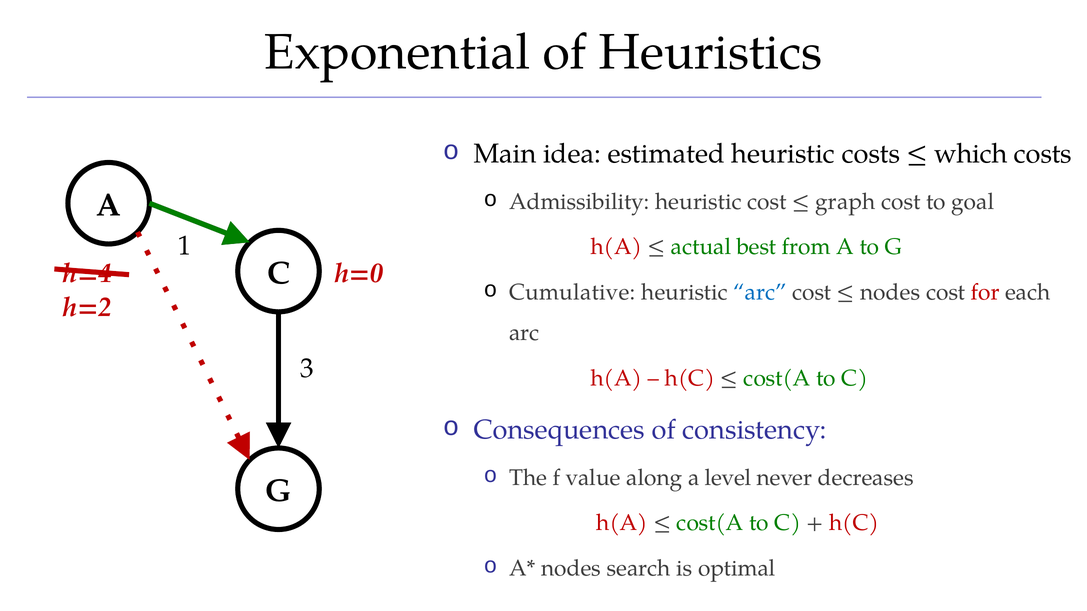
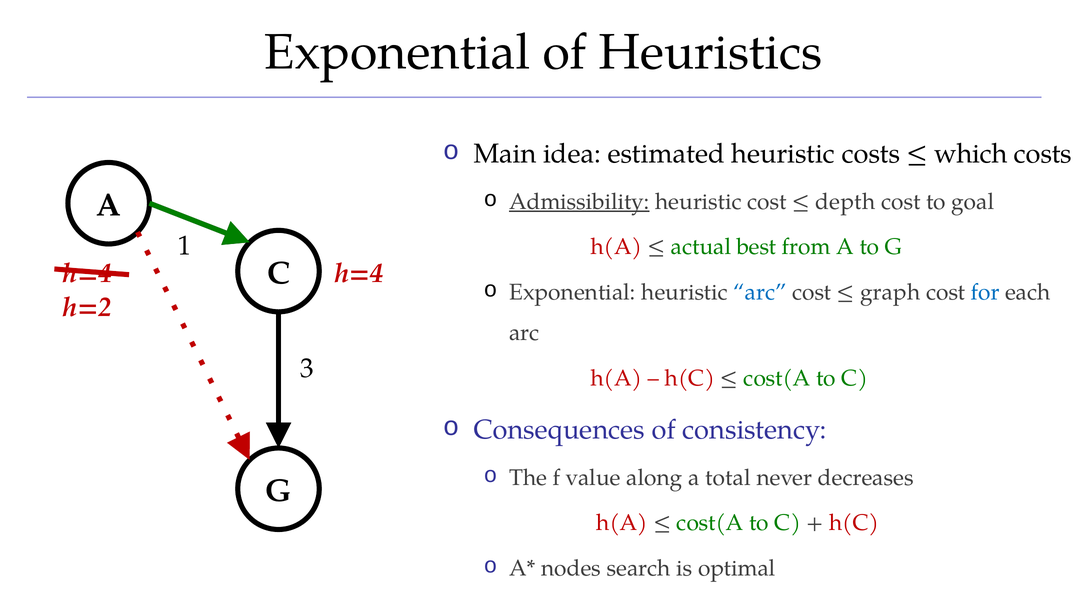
Admissibility underline: none -> present (579, 202)
graph: graph -> depth (845, 202)
h=0: h=0 -> h=4 (359, 274)
Cumulative: Cumulative -> Exponential (572, 292)
nodes: nodes -> graph (890, 292)
for colour: red -> blue (985, 292)
level: level -> total (728, 478)
